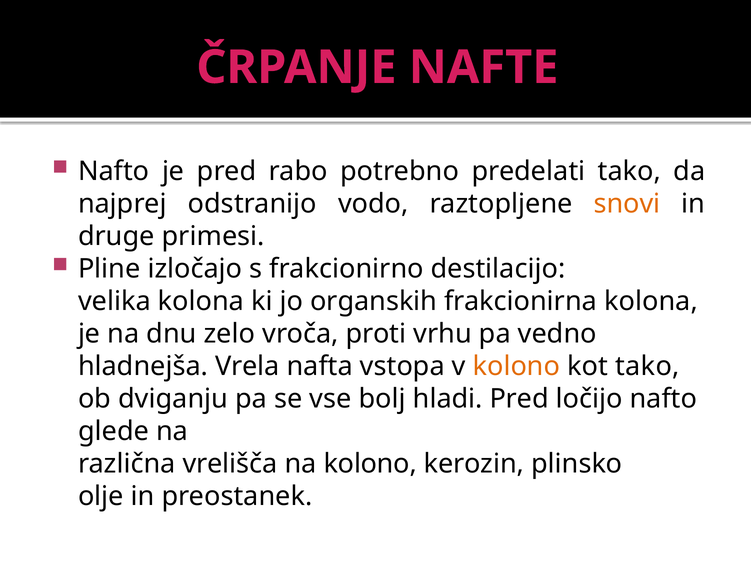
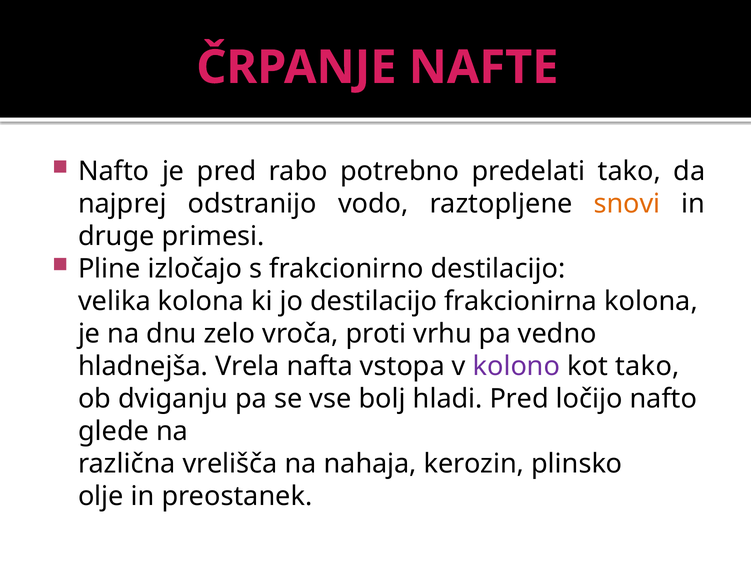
jo organskih: organskih -> destilacijo (374, 302)
kolono colour: orange -> purple (516, 367)
na kolono: kolono -> nahaja (370, 464)
